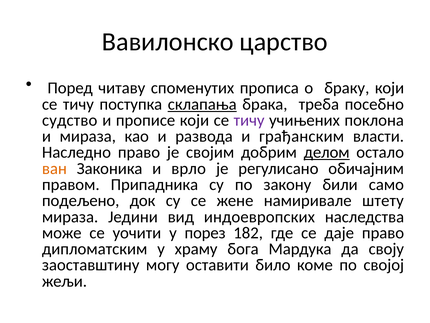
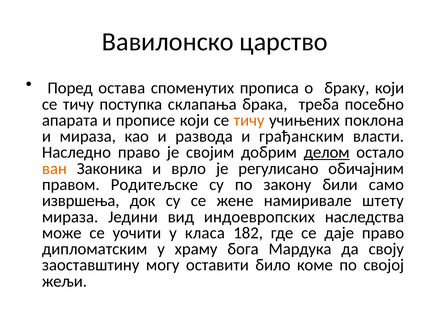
читаву: читаву -> остава (122, 88)
склапања underline: present -> none (202, 104)
судство: судство -> апарата (70, 120)
тичу colour: purple -> orange (249, 120)
Припадника: Припадника -> Родитељске (154, 184)
подељено: подељено -> извршења (81, 200)
порез: порез -> класа (205, 233)
